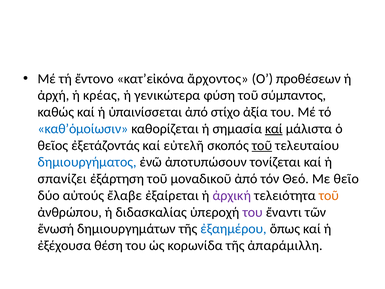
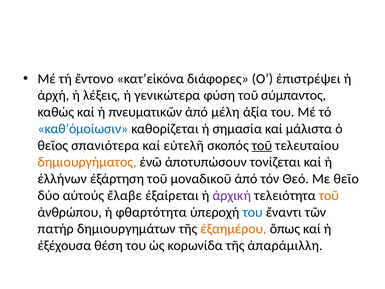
ἄρχοντος: ἄρχοντος -> διάφορες (218, 79)
προθέσεων: προθέσεων -> ἐπιστρέψει (308, 79)
κρέας: κρέας -> λέξεις (102, 95)
ὑπαινίσσεται: ὑπαινίσσεται -> πνευματικῶν (145, 112)
στίχο: στίχο -> μέλη (225, 112)
καί underline: present -> none (274, 129)
ἐξετάζοντάς: ἐξετάζοντάς -> σπανιότερα (105, 145)
δημιουργήματος colour: blue -> orange (87, 162)
σπανίζει: σπανίζει -> ἑλλήνων (62, 179)
διδασκαλίας: διδασκαλίας -> φθαρτότητα (151, 212)
του colour: purple -> blue (253, 212)
ἕνωσή: ἕνωσή -> πατήρ (56, 229)
ἐξαημέρου colour: blue -> orange (234, 229)
